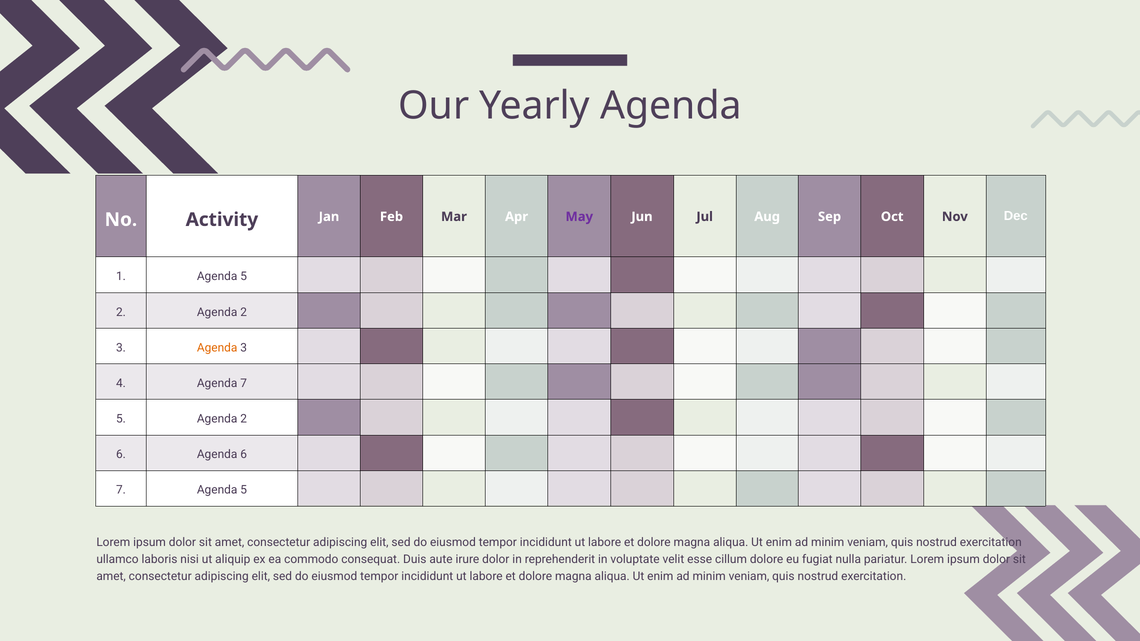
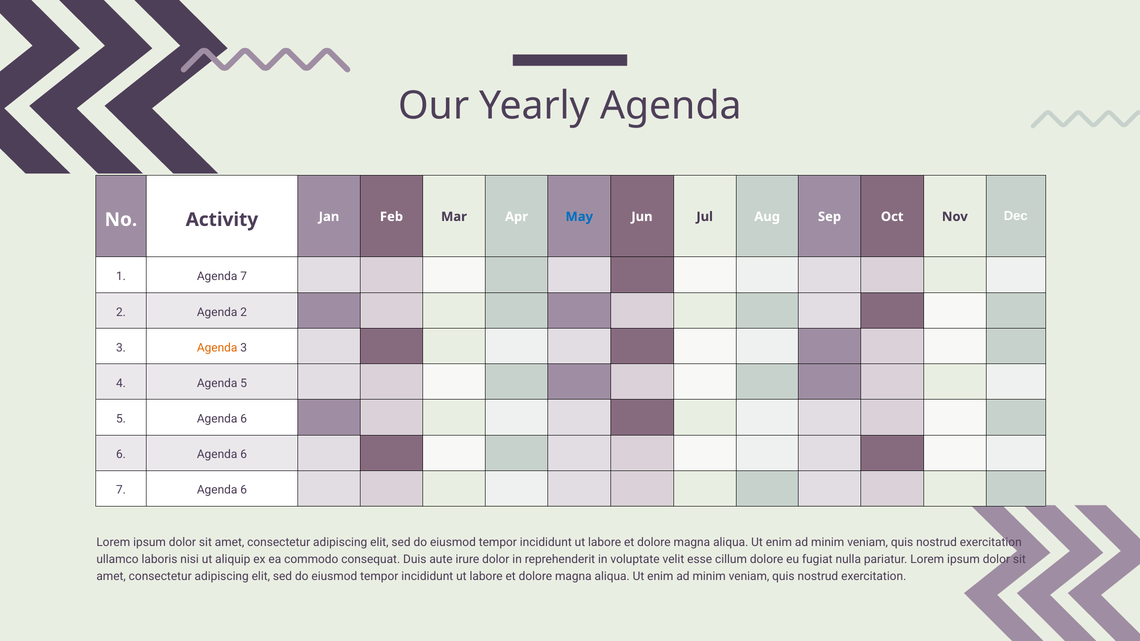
May colour: purple -> blue (579, 217)
1 Agenda 5: 5 -> 7 (244, 276)
Agenda 7: 7 -> 5 (244, 383)
5 Agenda 2: 2 -> 6 (244, 419)
7 Agenda 5: 5 -> 6 (244, 490)
